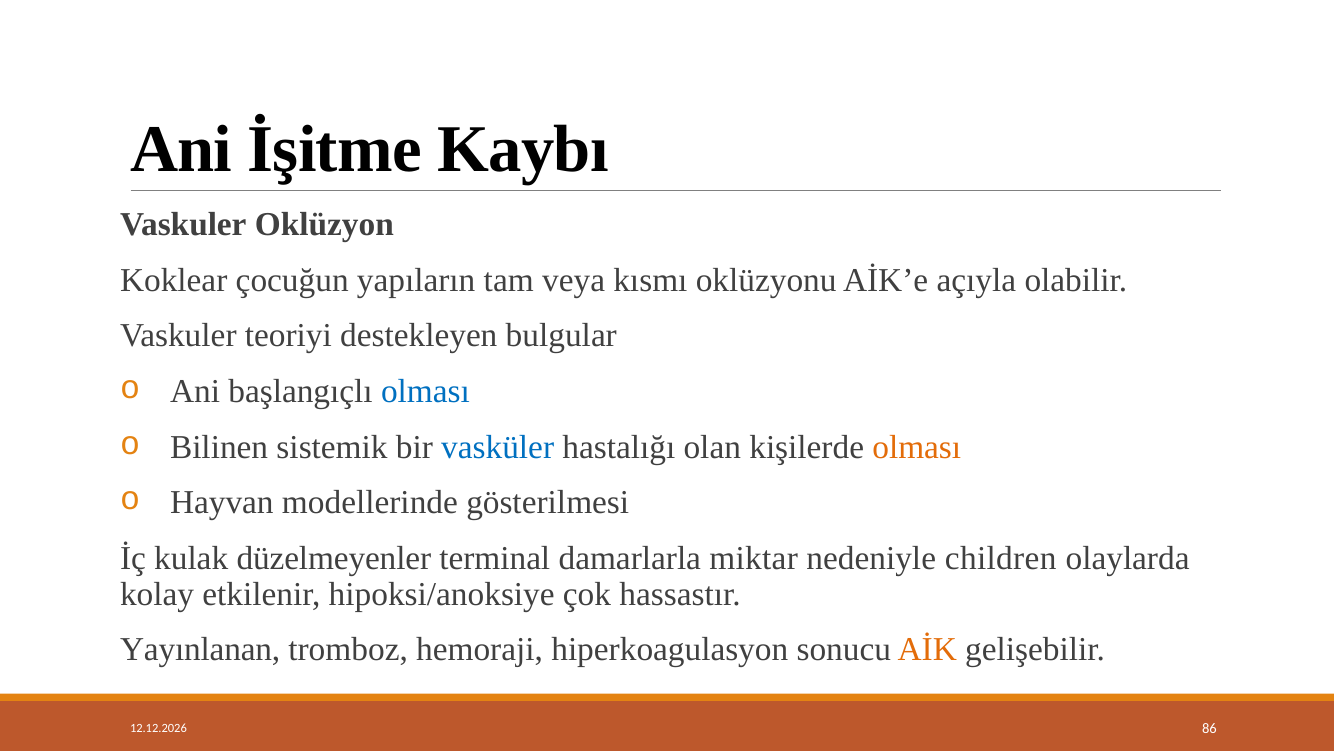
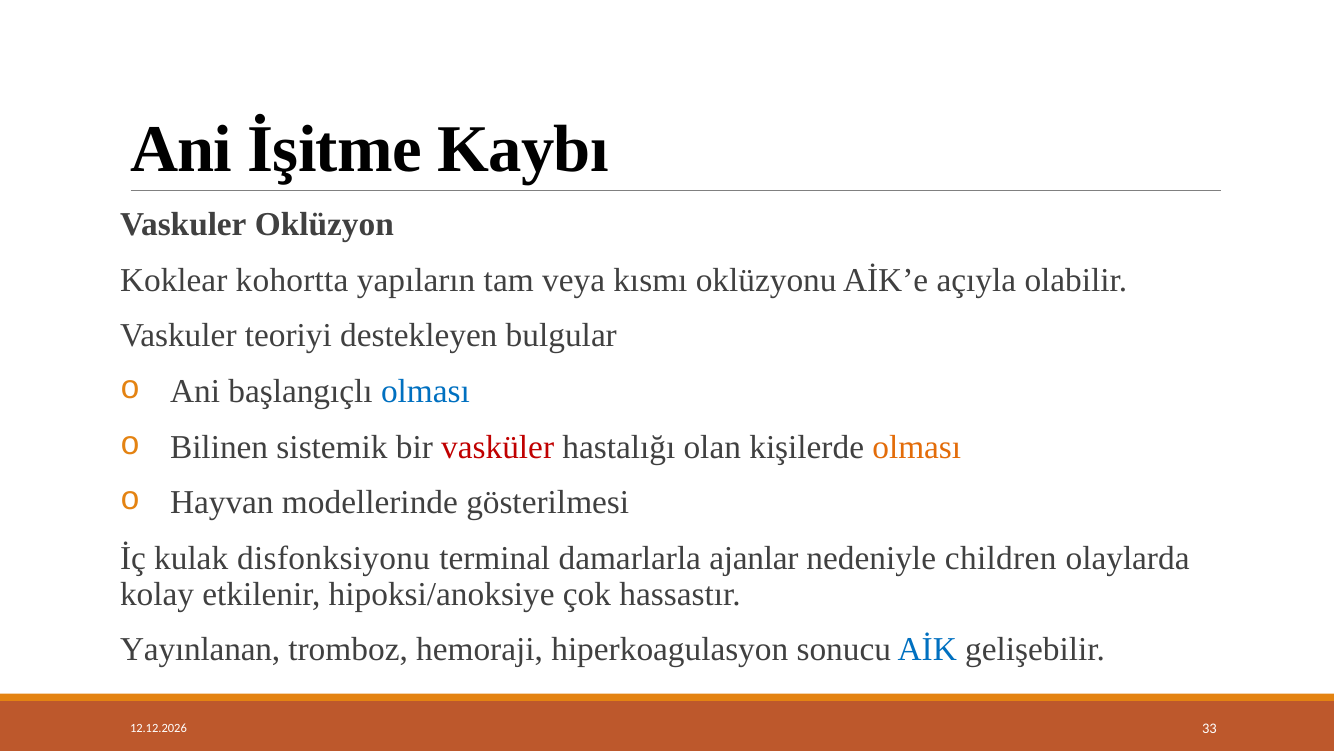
çocuğun: çocuğun -> kohortta (292, 280)
vasküler colour: blue -> red (498, 447)
düzelmeyenler: düzelmeyenler -> disfonksiyonu (334, 558)
miktar: miktar -> ajanlar (754, 558)
AİK colour: orange -> blue (927, 649)
86: 86 -> 33 (1209, 728)
